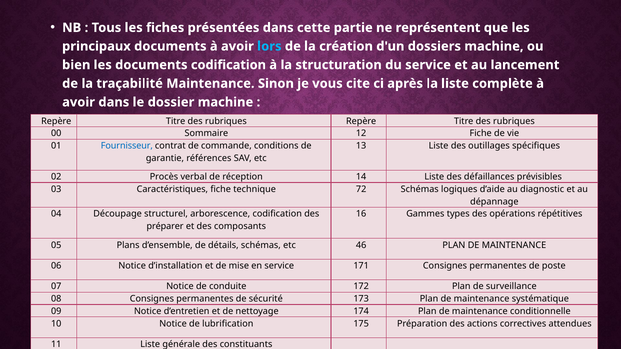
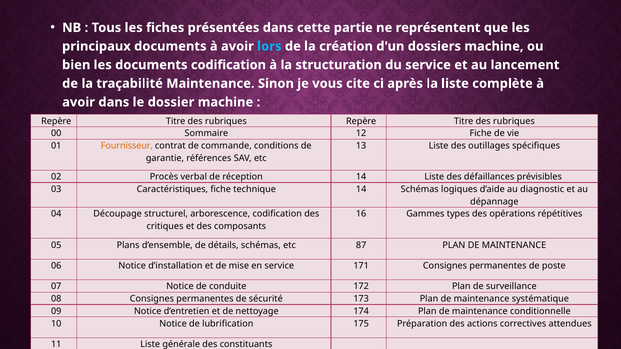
Fournisseur colour: blue -> orange (127, 146)
technique 72: 72 -> 14 (361, 189)
préparer: préparer -> critiques (165, 226)
46: 46 -> 87 (361, 245)
